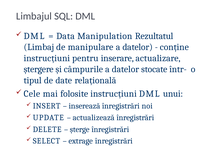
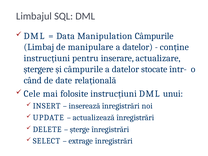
Manipulation Rezultatul: Rezultatul -> Câmpurile (154, 36)
tipul: tipul -> când (33, 80)
